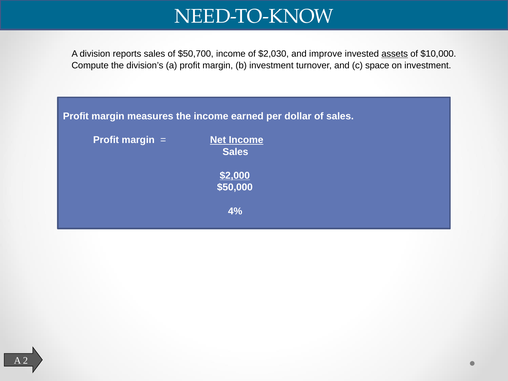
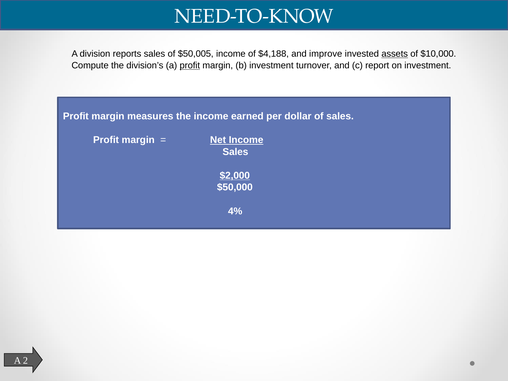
$50,700: $50,700 -> $50,005 (196, 54)
$2,030: $2,030 -> $4,188 (274, 54)
profit underline: none -> present (190, 66)
space: space -> report (377, 66)
